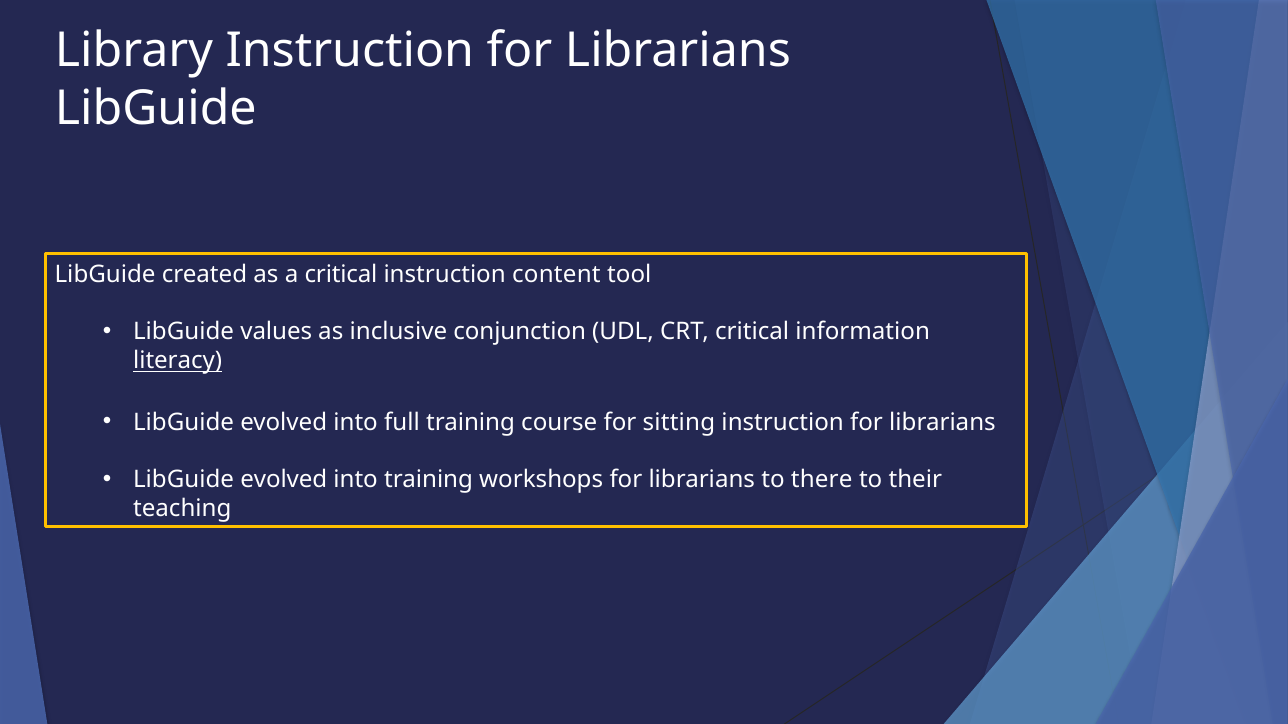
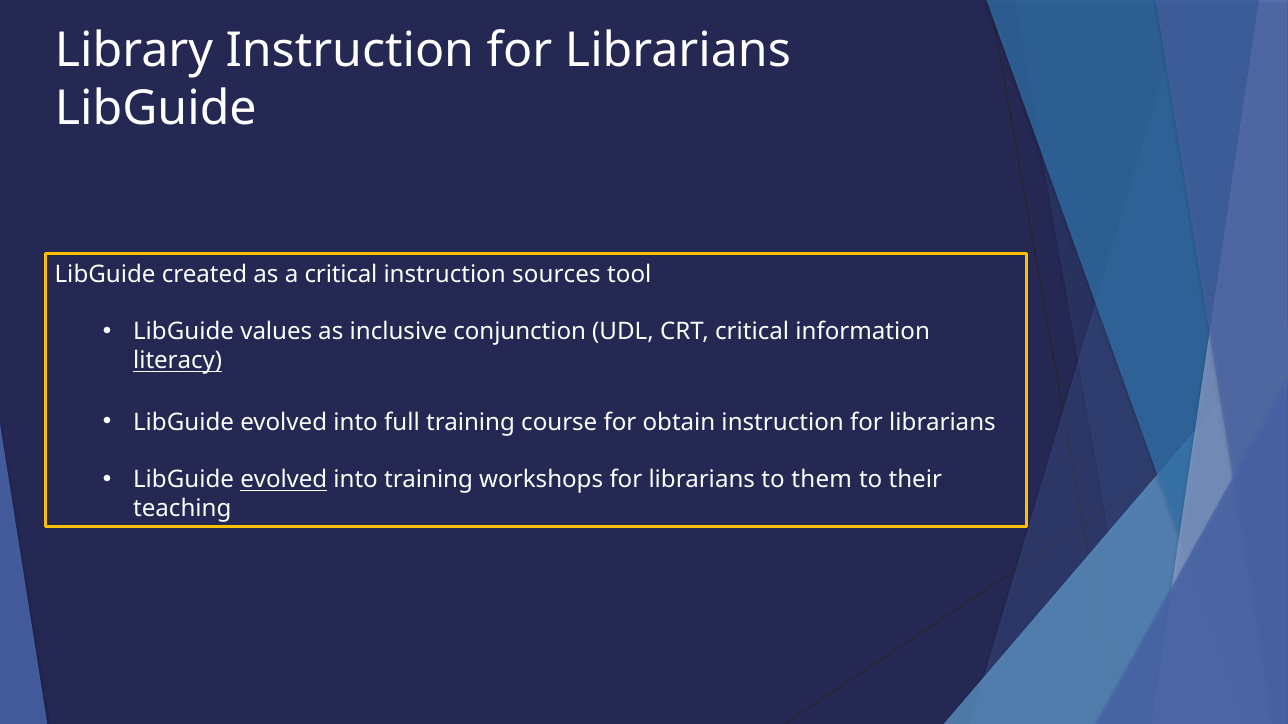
content: content -> sources (556, 274)
sitting: sitting -> obtain (679, 422)
evolved underline: none -> present (284, 480)
there: there -> them (822, 480)
